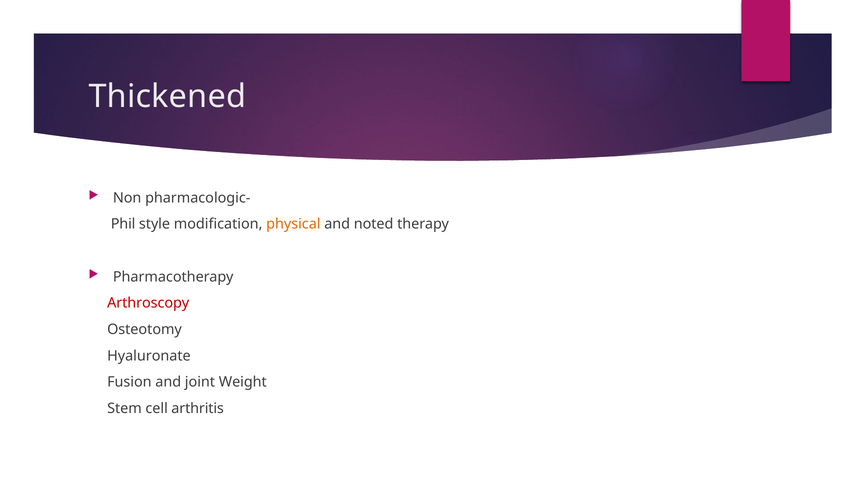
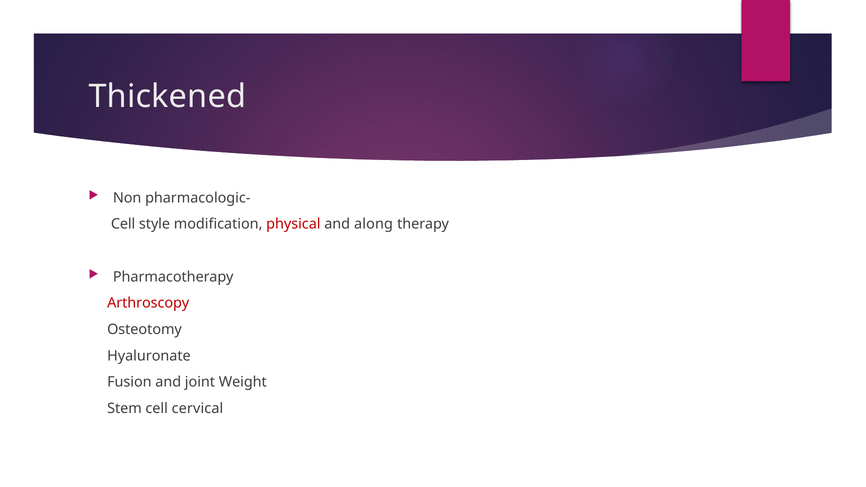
Phil: Phil -> Cell (123, 224)
physical colour: orange -> red (293, 224)
noted: noted -> along (374, 224)
arthritis: arthritis -> cervical (198, 409)
